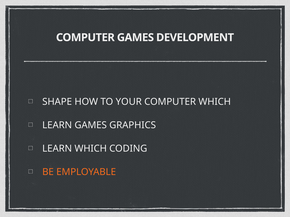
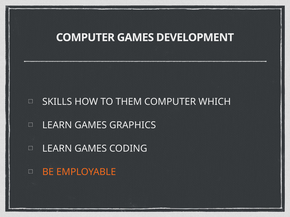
SHAPE: SHAPE -> SKILLS (57, 102)
YOUR: YOUR -> THEM (129, 102)
WHICH: WHICH -> GAMES (91, 149)
